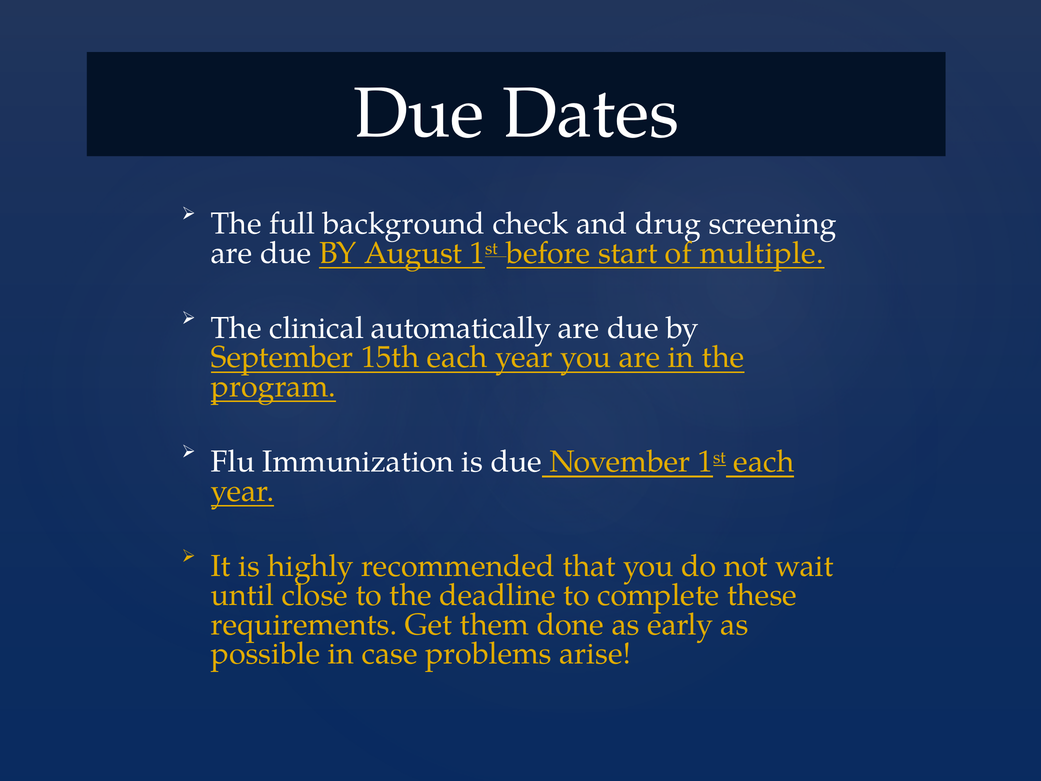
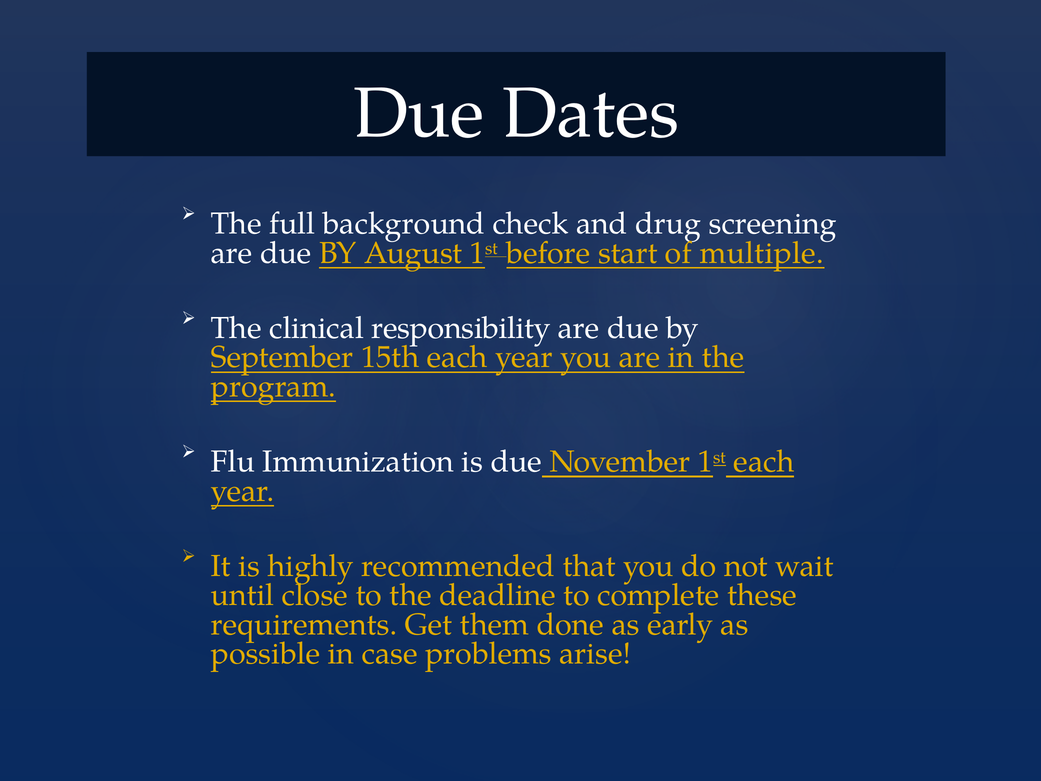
automatically: automatically -> responsibility (461, 328)
